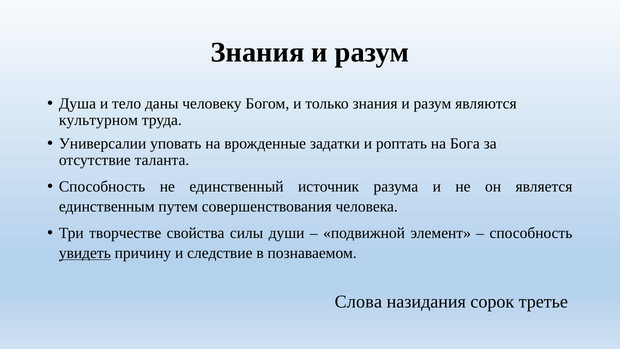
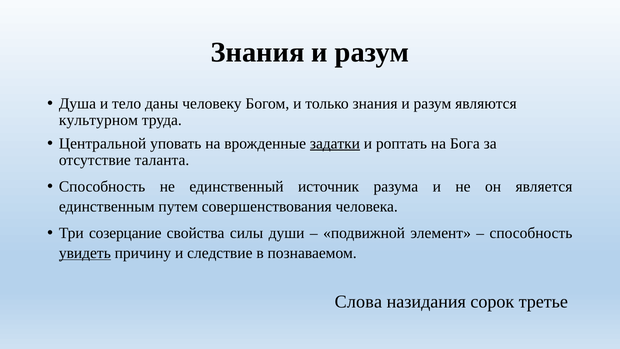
Универсалии: Универсалии -> Центральной (103, 143)
задатки underline: none -> present (335, 143)
творчестве: творчестве -> созерцание (125, 233)
